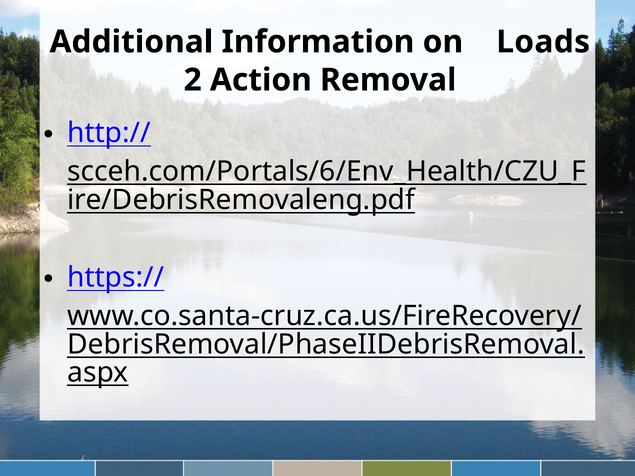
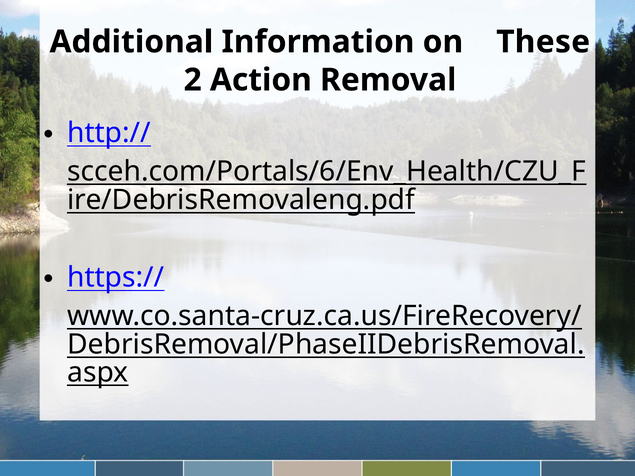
Loads: Loads -> These (543, 42)
